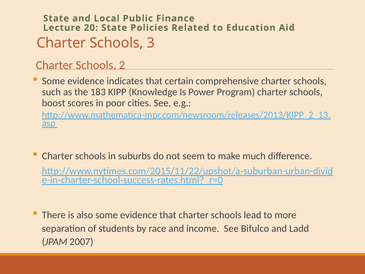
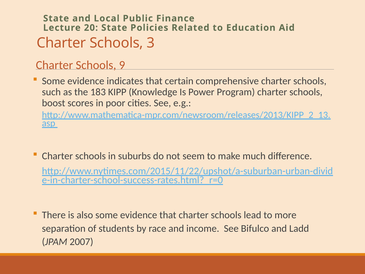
2: 2 -> 9 (122, 65)
